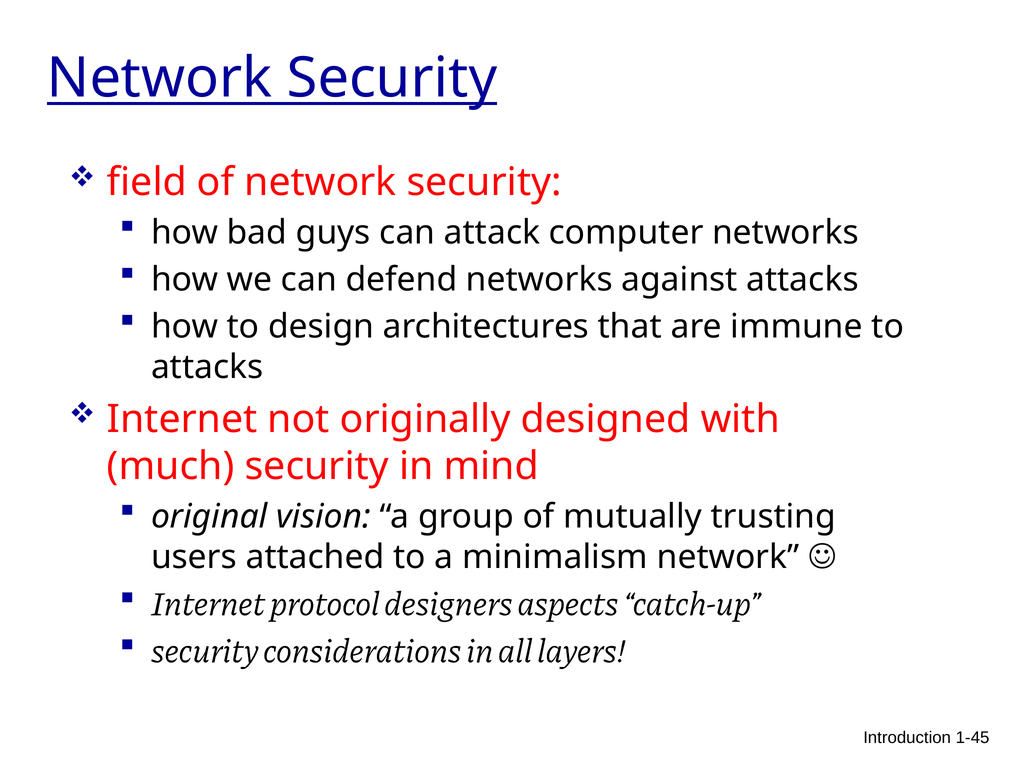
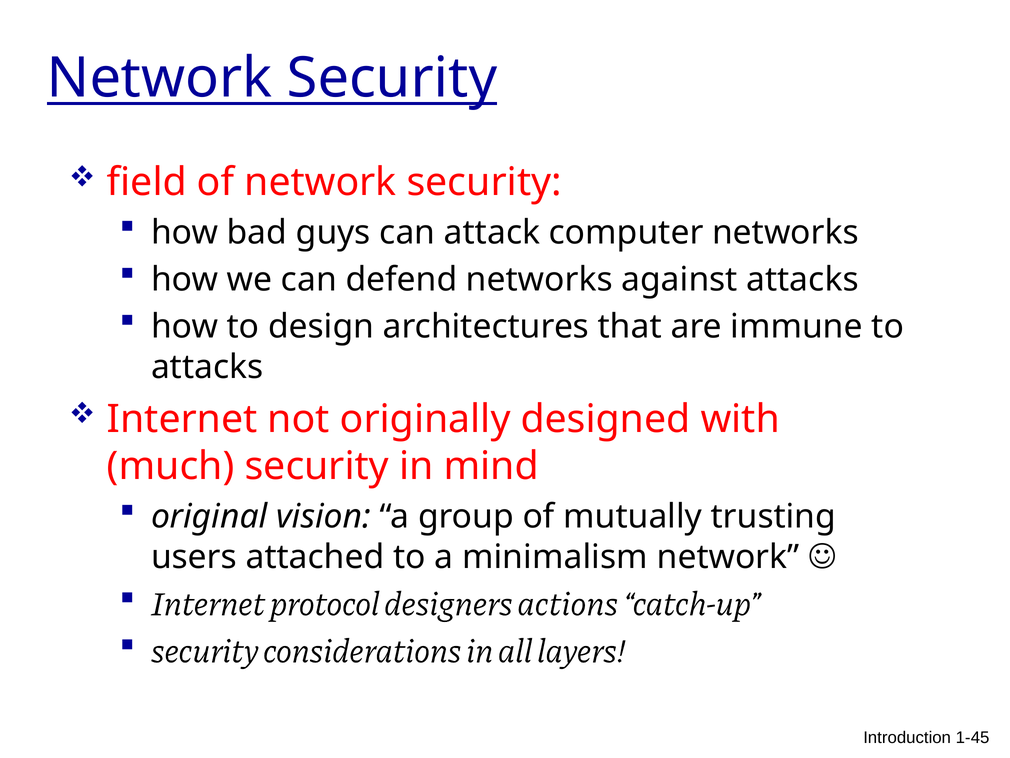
aspects: aspects -> actions (568, 604)
